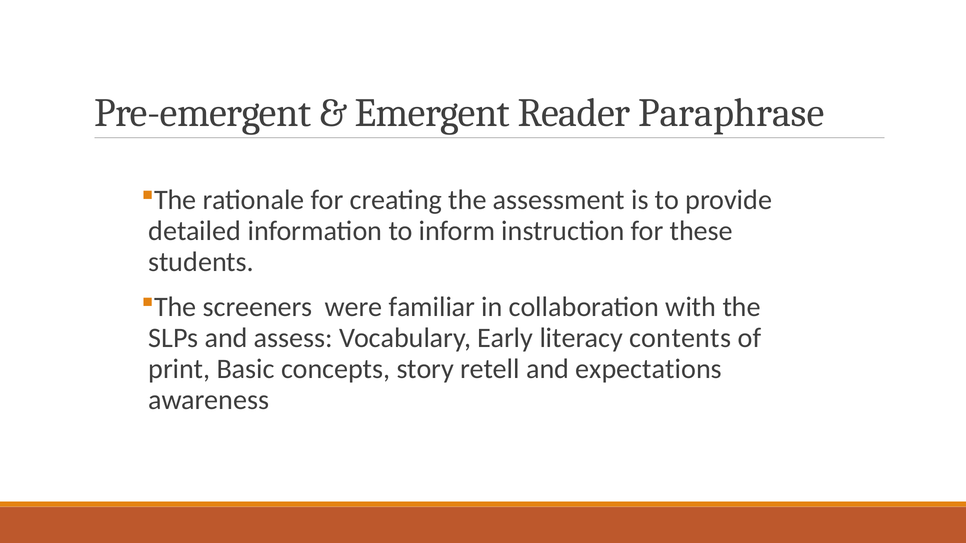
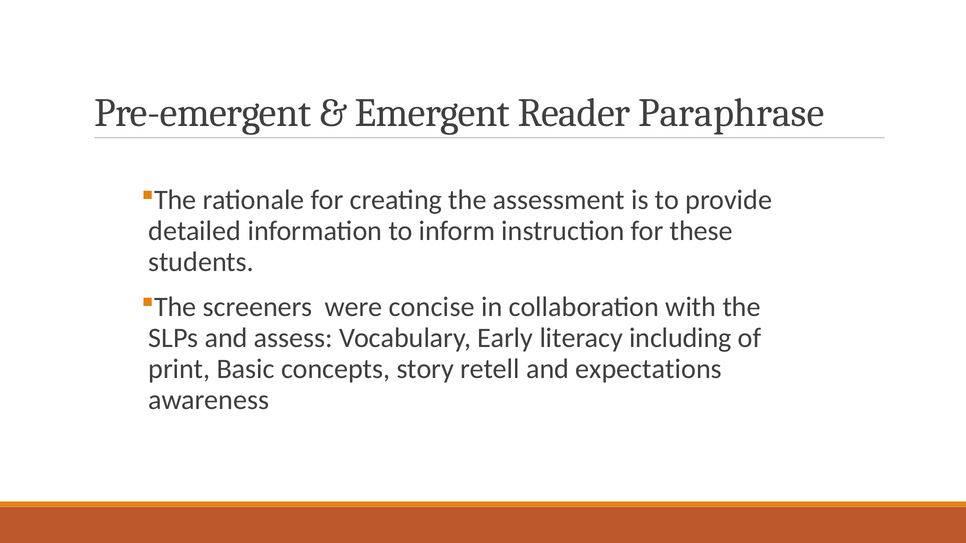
familiar: familiar -> concise (432, 307)
contents: contents -> including (680, 338)
